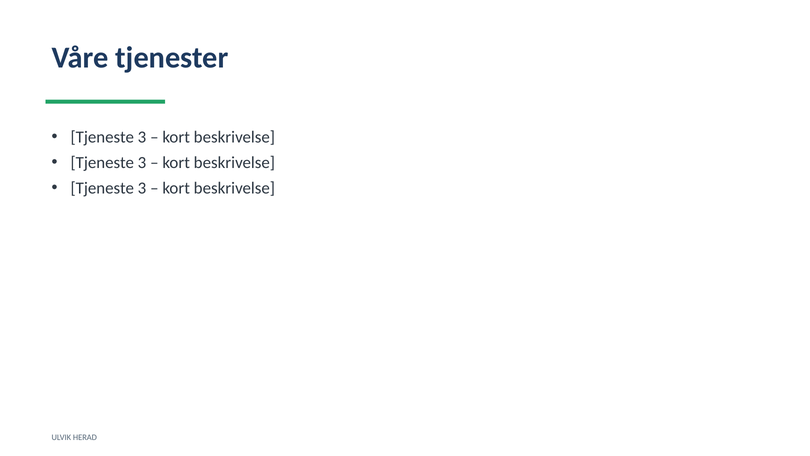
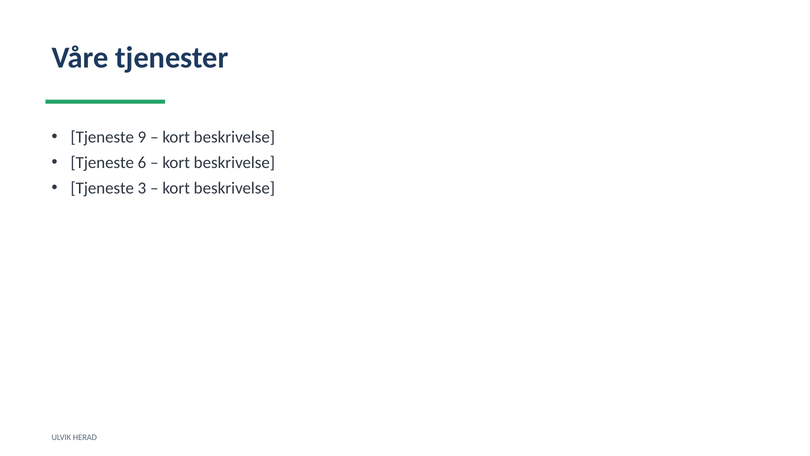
3: 3 -> 9 (142, 137)
3: 3 -> 6 (142, 163)
